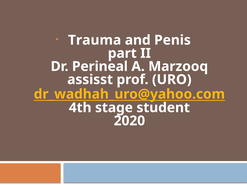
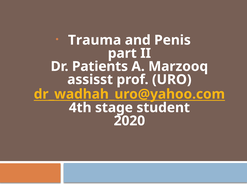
Perineal: Perineal -> Patients (100, 66)
